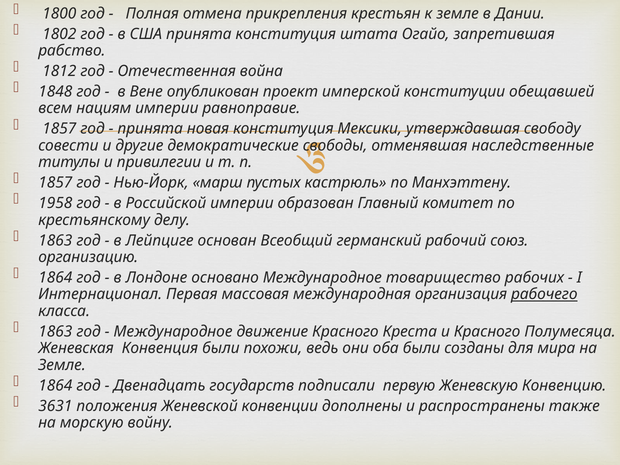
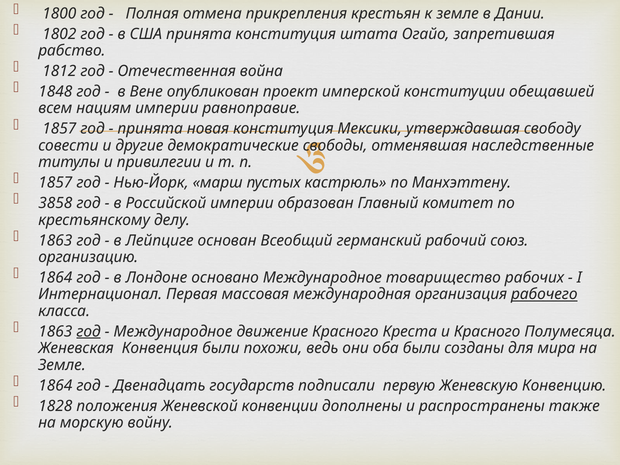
1958: 1958 -> 3858 (55, 203)
год underline: none -> present (89, 332)
3631: 3631 -> 1828 (55, 406)
